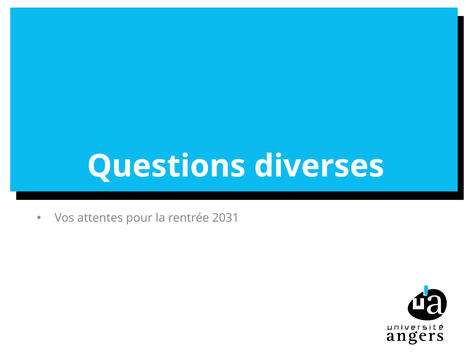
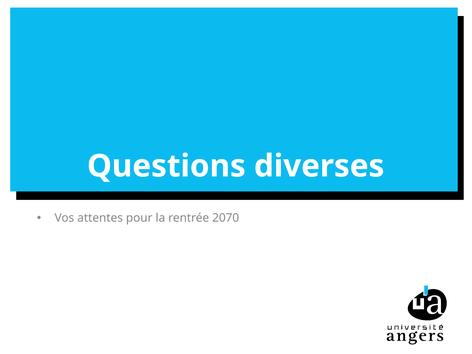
2031: 2031 -> 2070 (226, 218)
